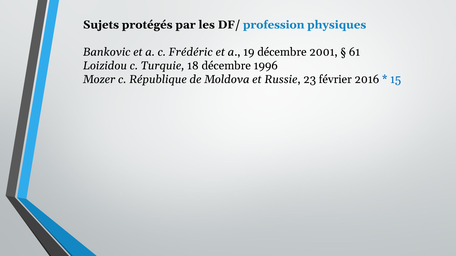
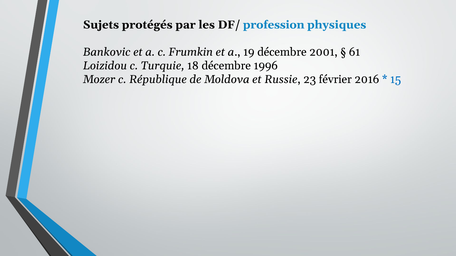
Frédéric: Frédéric -> Frumkin (191, 52)
